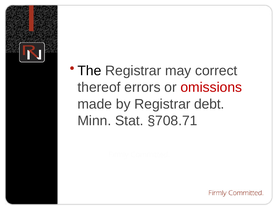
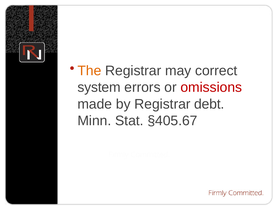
The colour: black -> orange (89, 71)
thereof: thereof -> system (99, 87)
§708.71: §708.71 -> §405.67 (172, 121)
